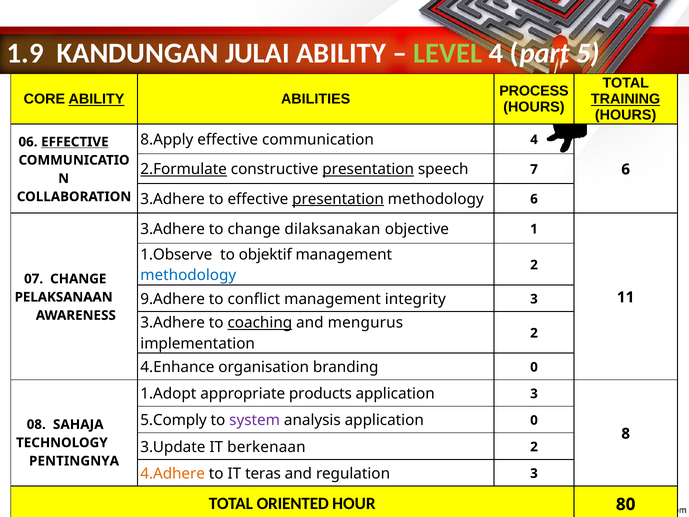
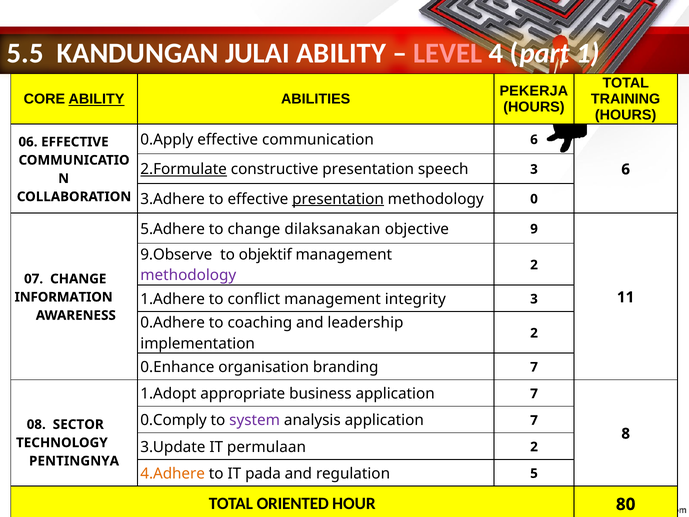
1.9: 1.9 -> 5.5 (25, 53)
LEVEL colour: light green -> pink (448, 53)
5: 5 -> 1 (588, 53)
PROCESS: PROCESS -> PEKERJA (534, 91)
TRAINING underline: present -> none (626, 99)
8.Apply: 8.Apply -> 0.Apply (167, 140)
communication 4: 4 -> 6 (534, 140)
EFFECTIVE underline: present -> none (75, 142)
presentation underline: present -> none (368, 169)
speech 7: 7 -> 3 (534, 169)
methodology 6: 6 -> 0 (534, 199)
3.Adhere: 3.Adhere -> 5.Adhere (173, 229)
1: 1 -> 9 (534, 229)
1.Observe: 1.Observe -> 9.Observe (176, 254)
methodology colour: blue -> purple (188, 275)
9.Adhere: 9.Adhere -> 1.Adhere (173, 299)
PELAKSANAAN: PELAKSANAAN -> INFORMATION (64, 297)
3.Adhere: 3.Adhere -> 0.Adhere (173, 323)
coaching underline: present -> none (260, 323)
mengurus: mengurus -> leadership (365, 323)
4.Enhance: 4.Enhance -> 0.Enhance (177, 367)
branding 0: 0 -> 7 (534, 367)
products: products -> business (320, 394)
3: 3 -> 7 (534, 394)
5.Comply: 5.Comply -> 0.Comply (174, 420)
analysis application 0: 0 -> 7 (534, 420)
SAHAJA: SAHAJA -> SECTOR (78, 424)
berkenaan: berkenaan -> permulaan (267, 447)
teras: teras -> pada (263, 473)
regulation 3: 3 -> 5 (534, 473)
